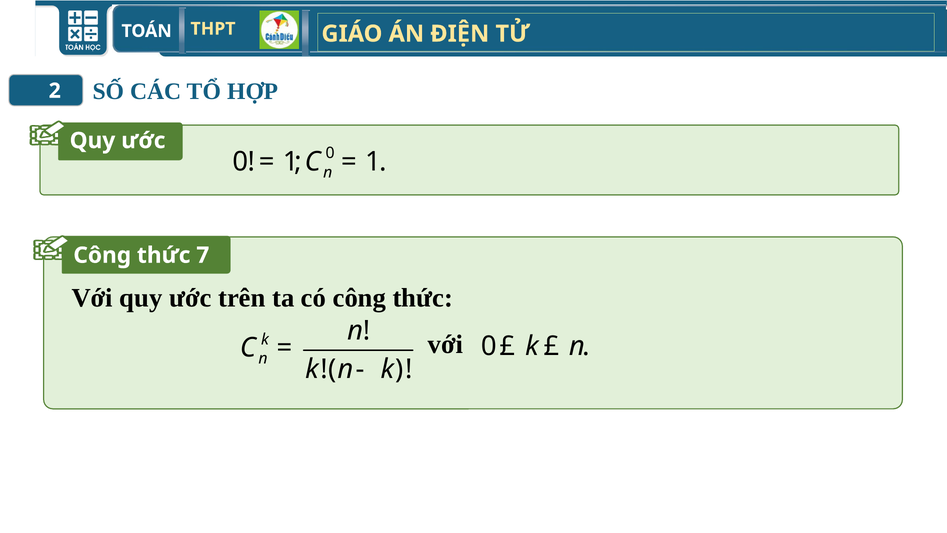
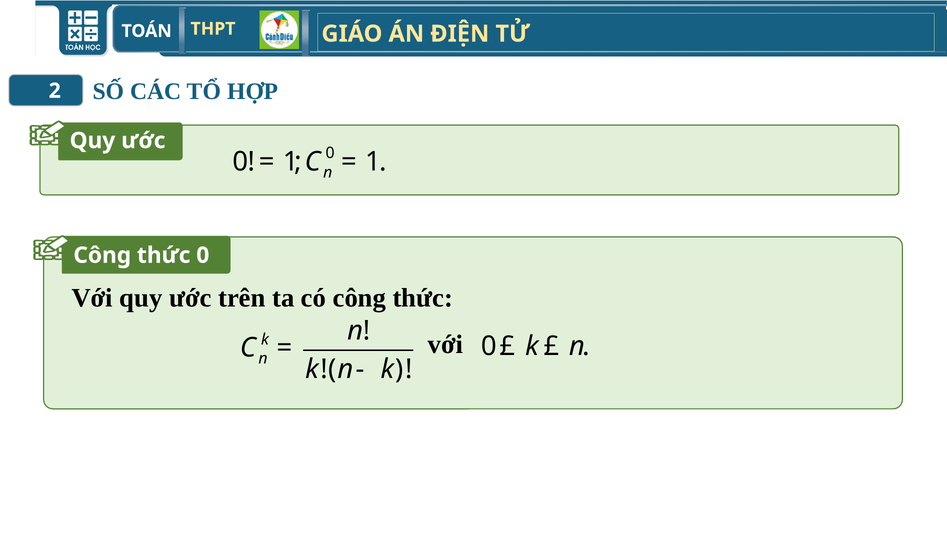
thức 7: 7 -> 0 (203, 255)
